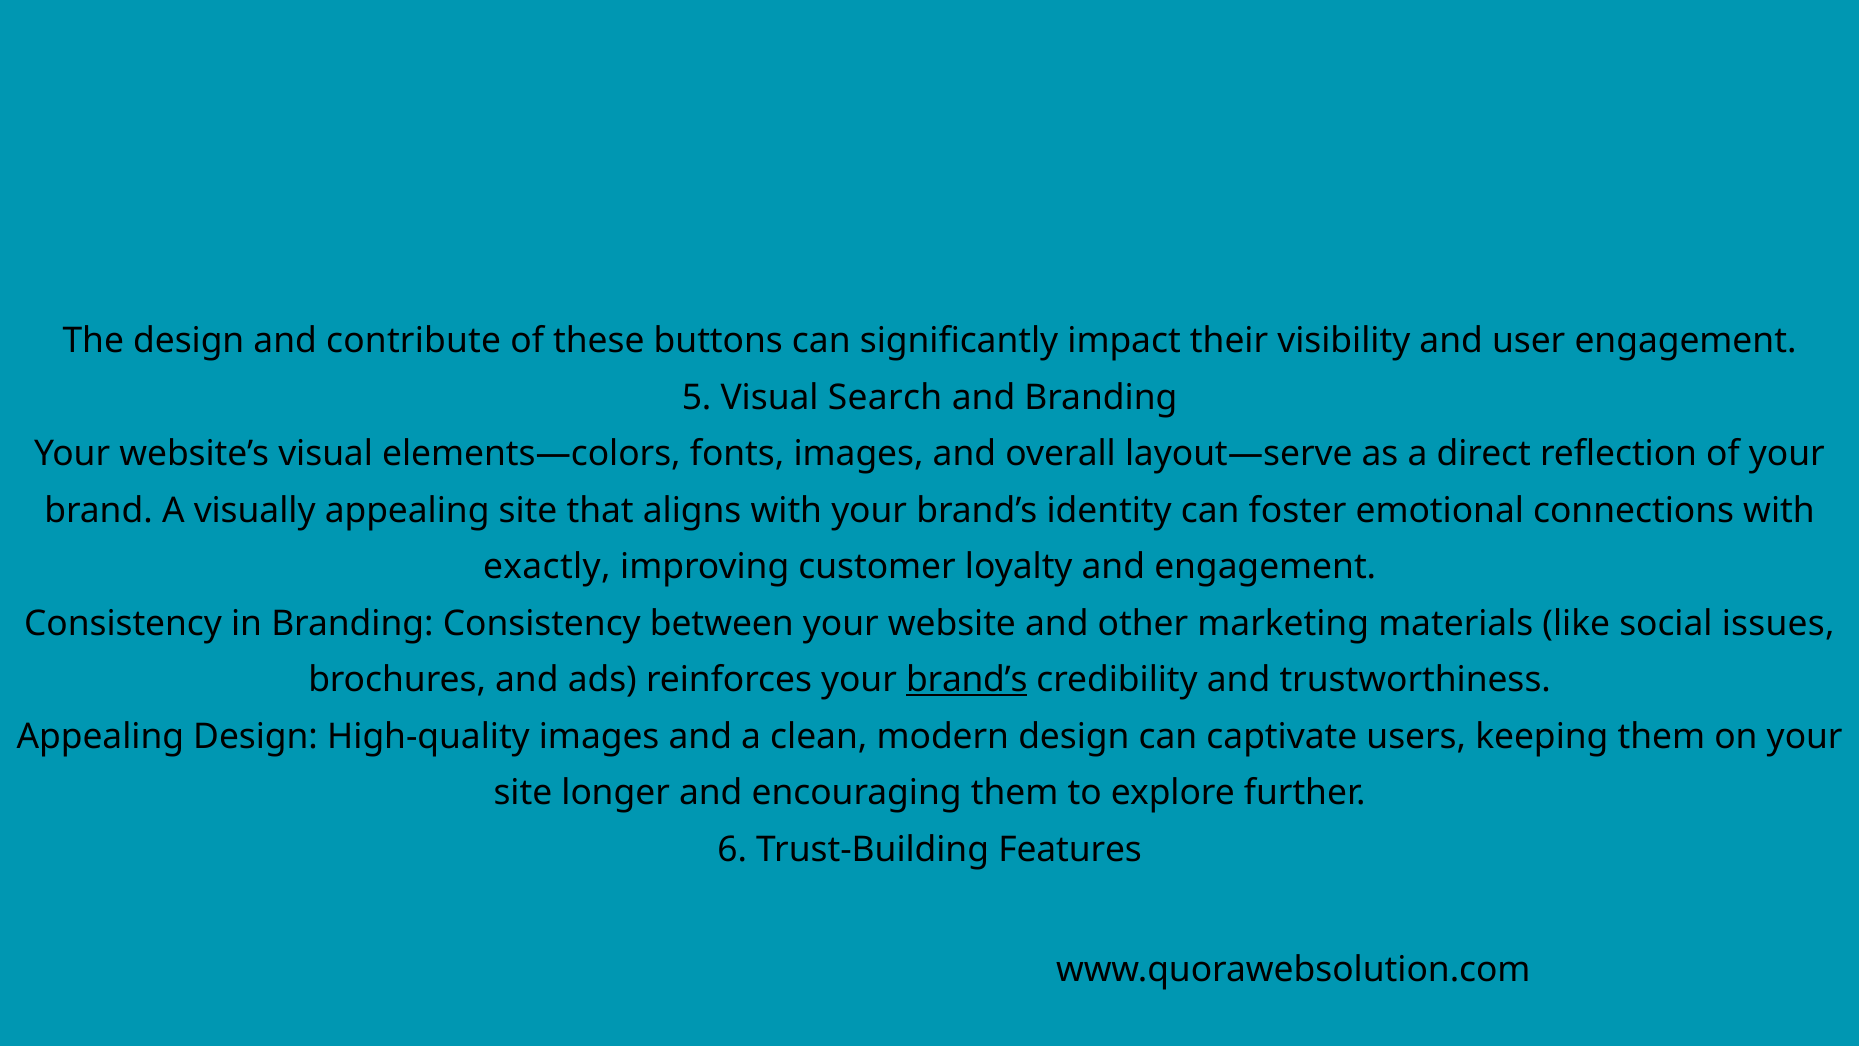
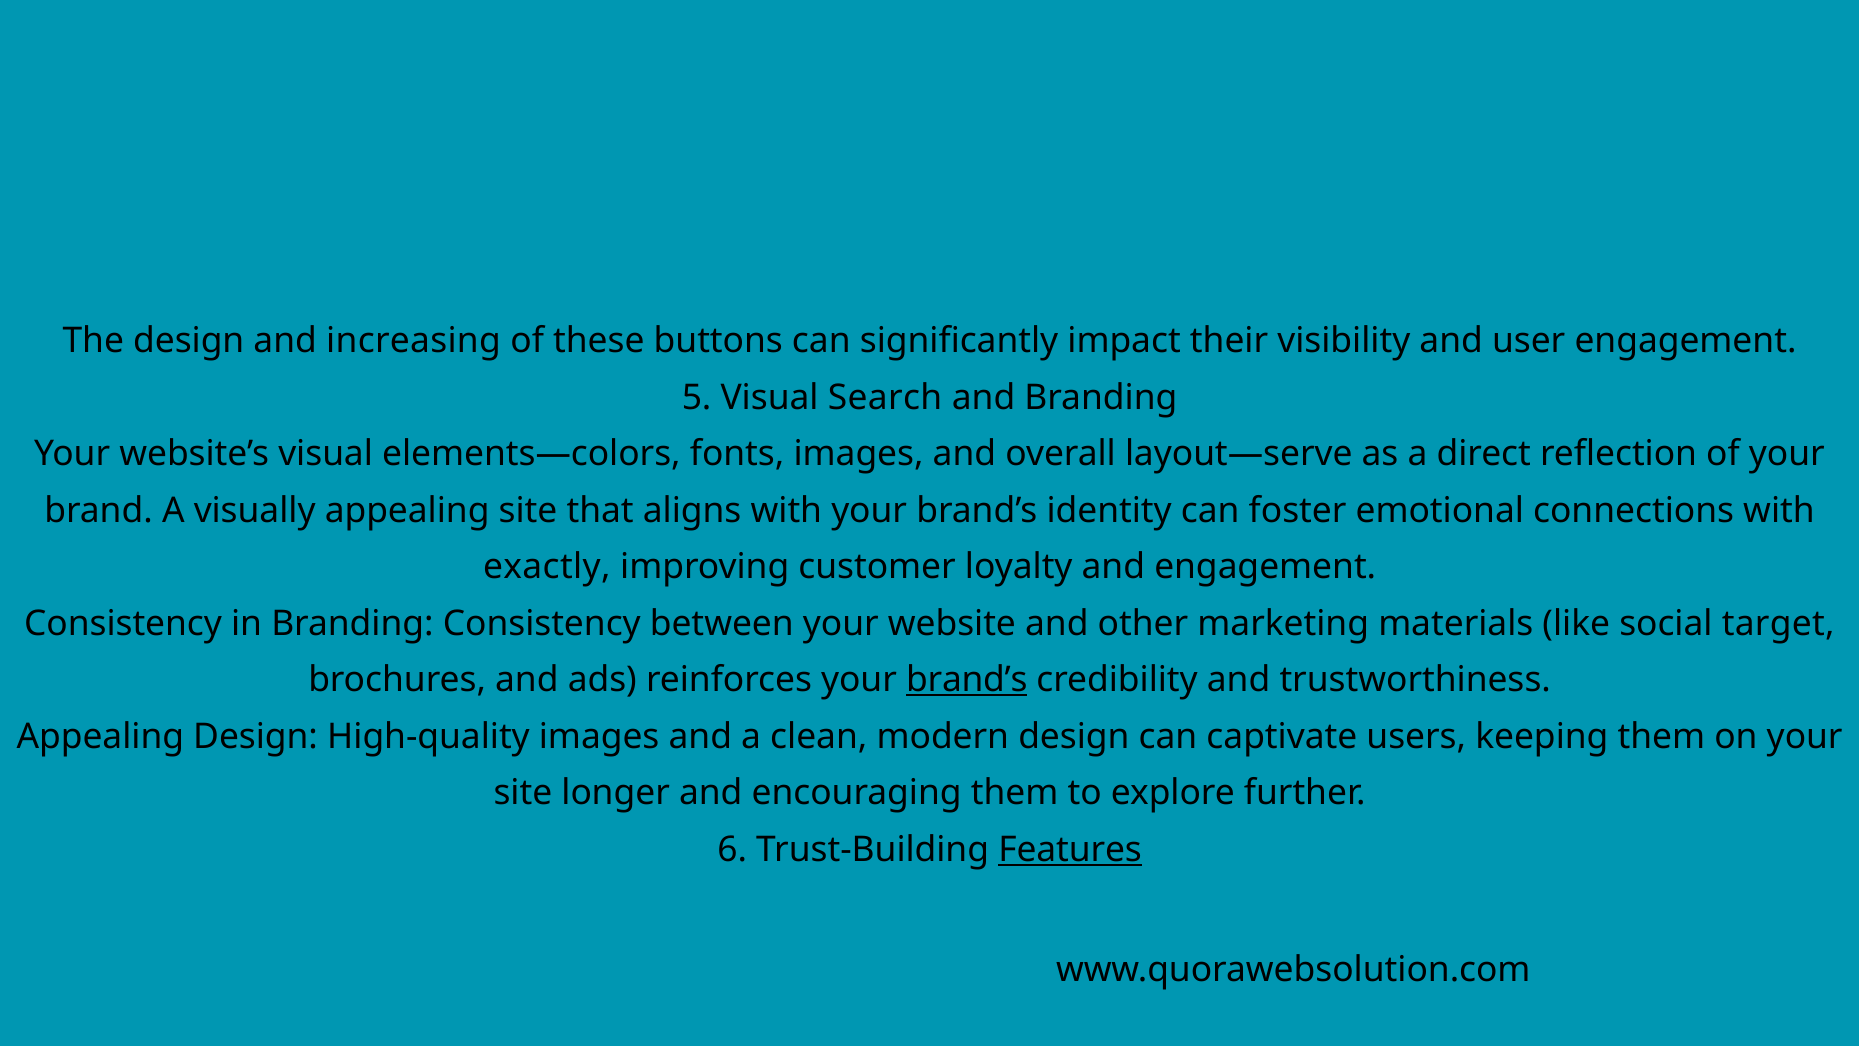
contribute: contribute -> increasing (414, 341)
issues: issues -> target (1778, 623)
Features underline: none -> present (1070, 849)
